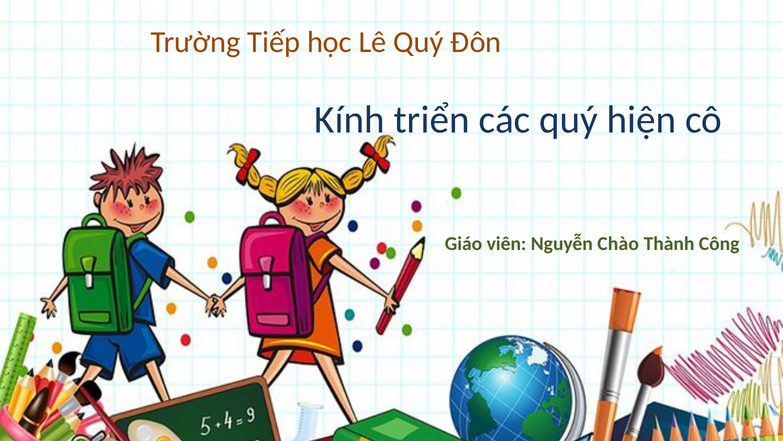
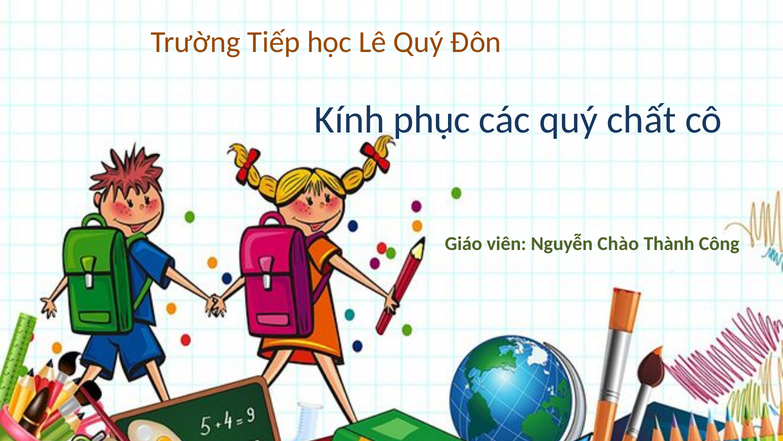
triển: triển -> phục (432, 120)
hiện: hiện -> chất (641, 120)
